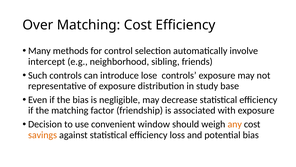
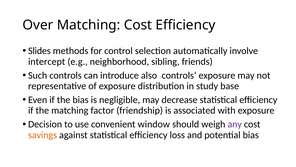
Many: Many -> Slides (39, 51)
lose: lose -> also (149, 75)
any colour: orange -> purple (235, 124)
